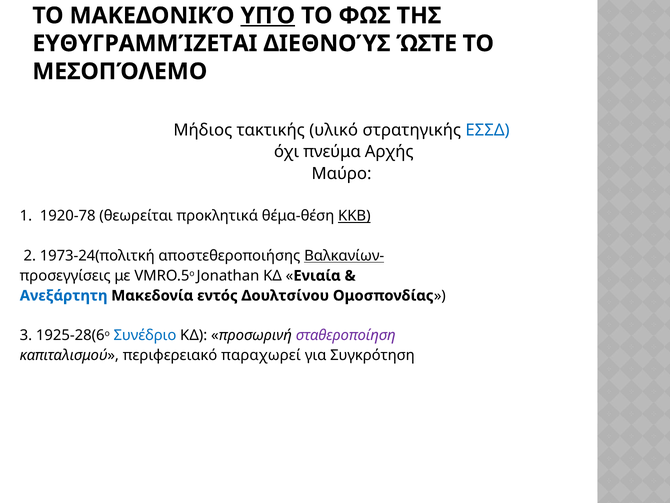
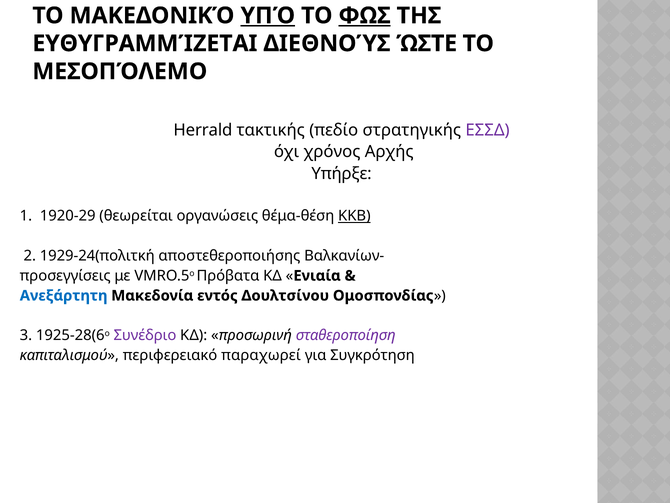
ΦΩΣ underline: none -> present (365, 16)
Μήδιος: Μήδιος -> Herrald (203, 130)
υλικό: υλικό -> πεδίο (334, 130)
ΕΣΣΔ colour: blue -> purple (488, 130)
πνεύμα: πνεύμα -> χρόνος (332, 152)
Μαύρο: Μαύρο -> Υπήρξε (342, 173)
1920-78: 1920-78 -> 1920-29 (68, 216)
προκλητικά: προκλητικά -> οργανώσεις (217, 216)
1973-24(πολιτκή: 1973-24(πολιτκή -> 1929-24(πολιτκή (97, 256)
Βαλκανίων- underline: present -> none (344, 256)
Jonathan: Jonathan -> Πρόβατα (228, 276)
Συνέδριο colour: blue -> purple (145, 335)
